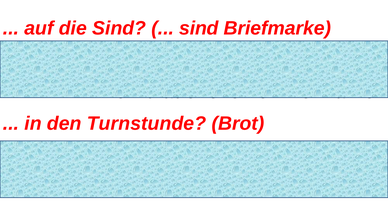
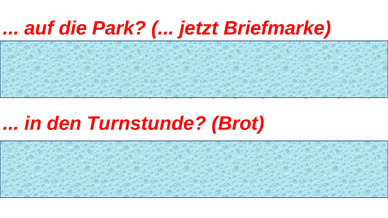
die Sind: Sind -> Park (119, 28)
sind: sind -> jetzt (199, 28)
